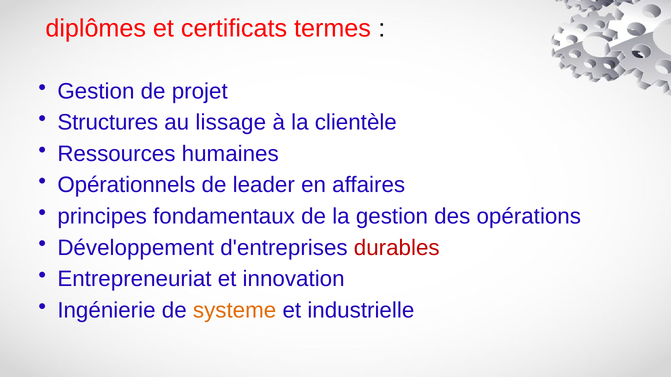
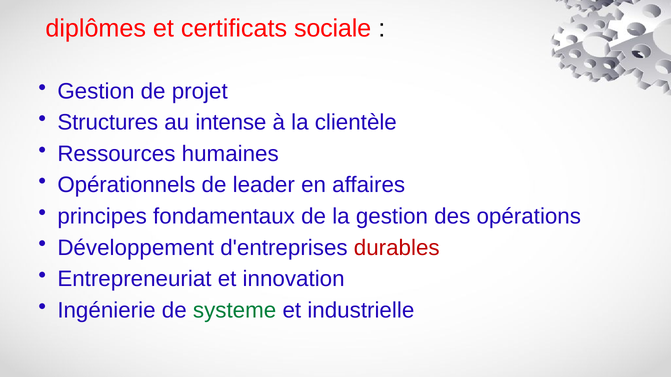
termes: termes -> sociale (333, 28)
lissage: lissage -> intense (231, 123)
systeme colour: orange -> green (235, 311)
